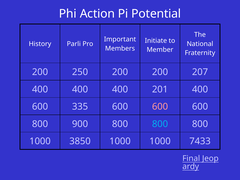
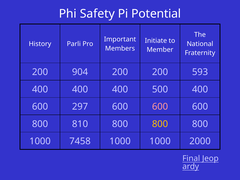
Action: Action -> Safety (97, 14)
250: 250 -> 904 (80, 72)
207: 207 -> 593 (200, 72)
201: 201 -> 500 (160, 89)
335: 335 -> 297 (80, 107)
900: 900 -> 810 (80, 124)
800 colour: light blue -> yellow (160, 124)
3850: 3850 -> 7458 (80, 141)
7433: 7433 -> 2000 (200, 141)
